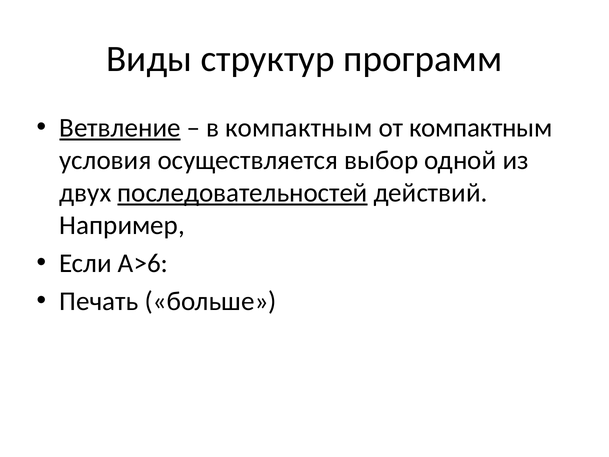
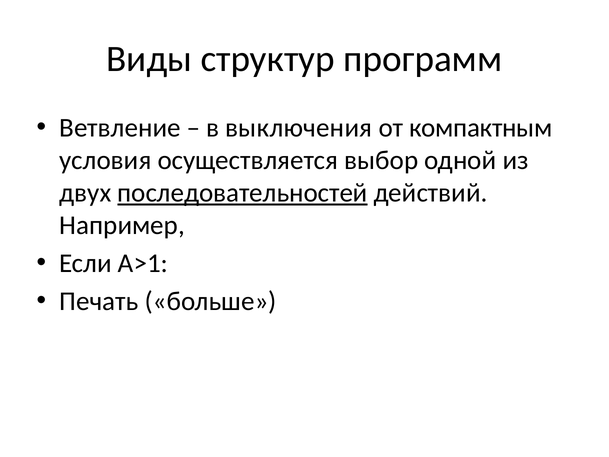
Ветвление underline: present -> none (120, 128)
в компактным: компактным -> выключения (299, 128)
А>6: А>6 -> А>1 (143, 263)
